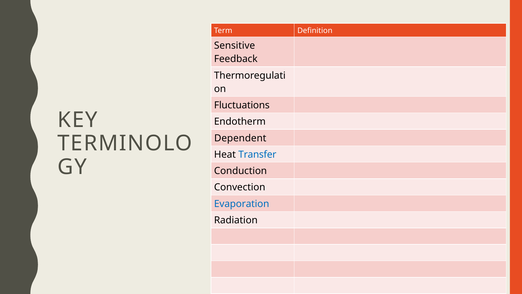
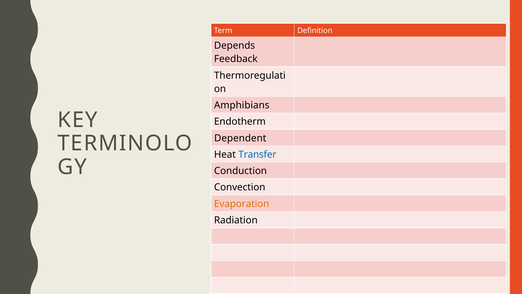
Sensitive: Sensitive -> Depends (235, 46)
Fluctuations: Fluctuations -> Amphibians (242, 105)
Evaporation colour: blue -> orange (242, 204)
